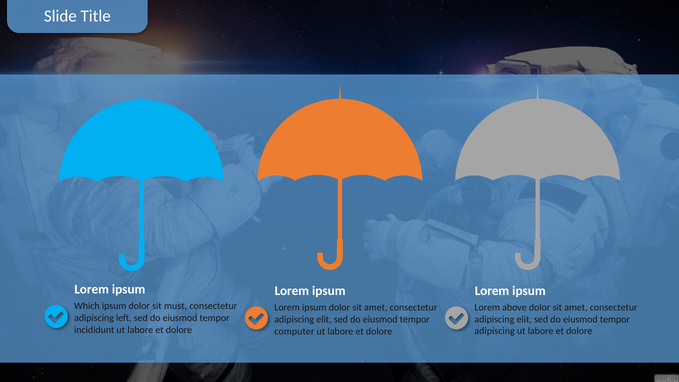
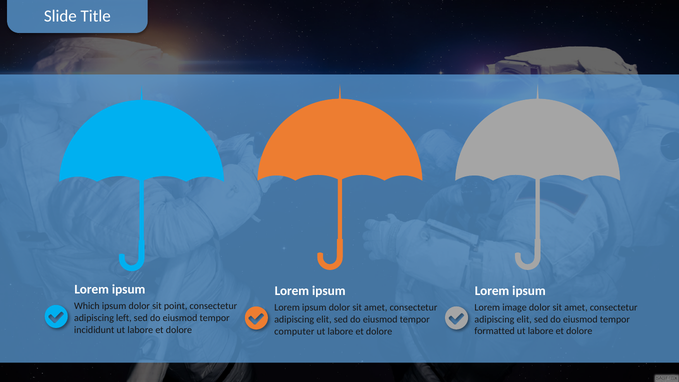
must: must -> point (176, 306)
above: above -> image (514, 307)
adipiscing: adipiscing -> formatted (495, 331)
